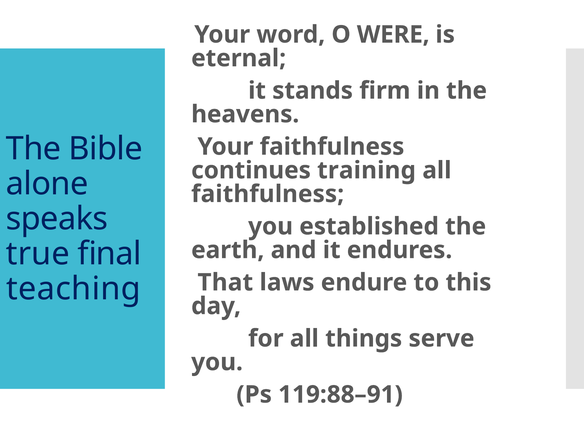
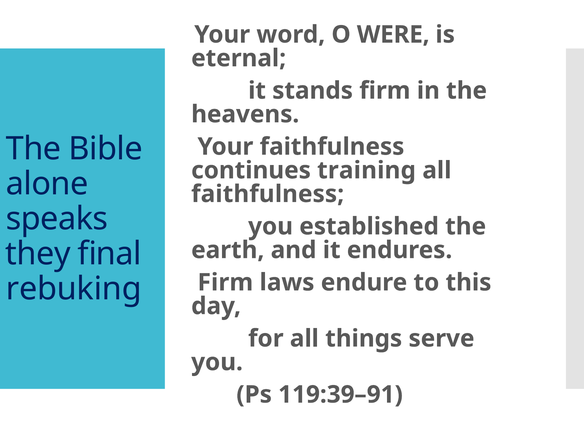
true: true -> they (38, 254)
That: That -> Firm (225, 282)
teaching: teaching -> rebuking (74, 289)
119:88–91: 119:88–91 -> 119:39–91 (340, 395)
